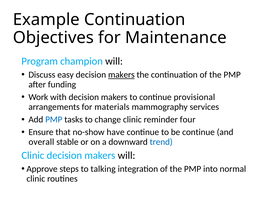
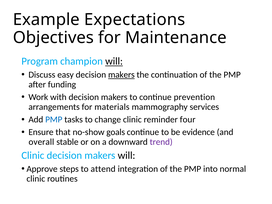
Example Continuation: Continuation -> Expectations (135, 20)
will underline: none -> present (114, 61)
provisional: provisional -> prevention (194, 97)
have: have -> goals (116, 132)
be continue: continue -> evidence (199, 132)
trend colour: blue -> purple (161, 142)
talking: talking -> attend (103, 169)
